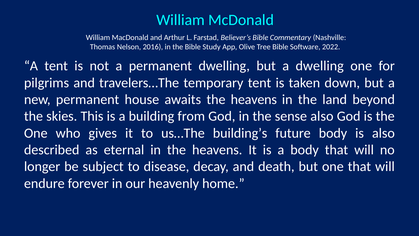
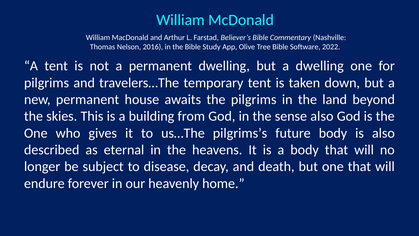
awaits the heavens: heavens -> pilgrims (254, 99)
building’s: building’s -> pilgrims’s (240, 133)
